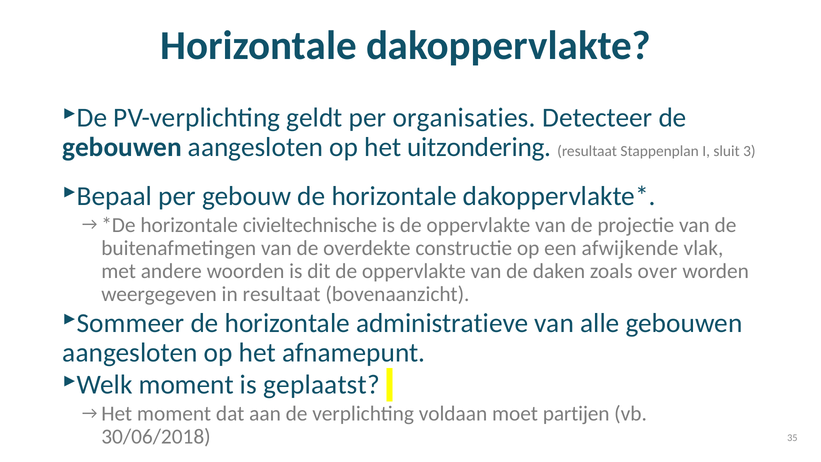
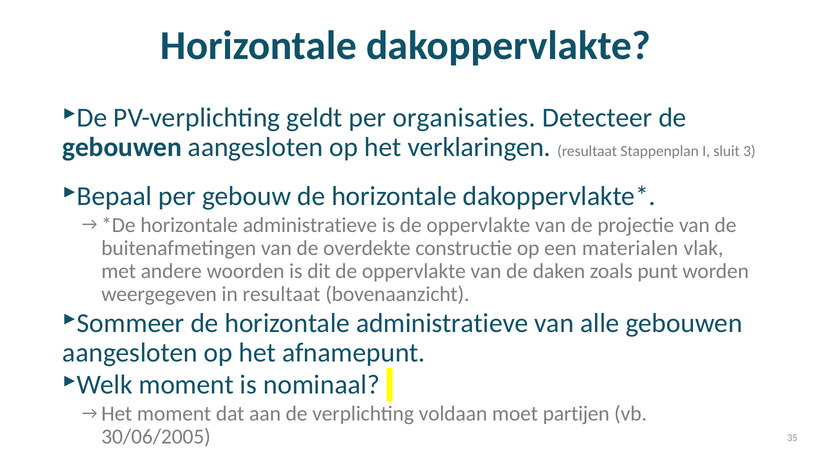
uitzondering: uitzondering -> verklaringen (479, 147)
civieltechnische: civieltechnische -> administratieve (310, 225)
afwijkende: afwijkende -> materialen (630, 248)
over: over -> punt (658, 271)
geplaatst: geplaatst -> nominaal (322, 385)
30/06/2018: 30/06/2018 -> 30/06/2005 (156, 437)
